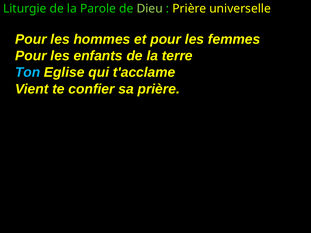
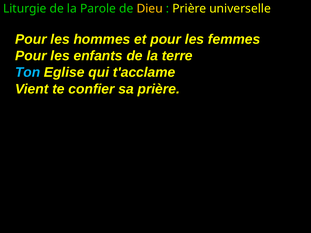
Dieu colour: light green -> yellow (150, 9)
